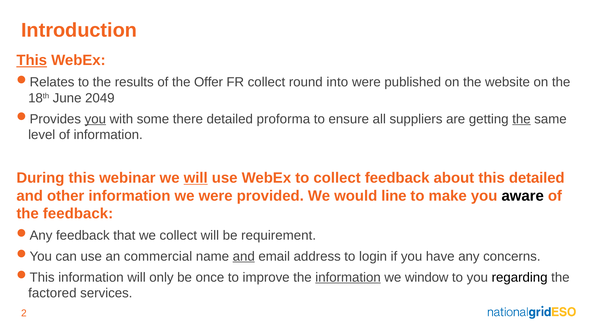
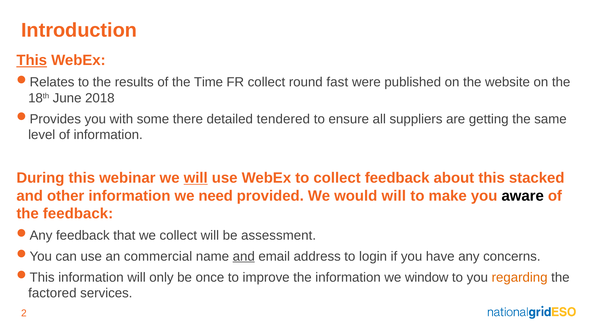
Offer: Offer -> Time (209, 82)
into: into -> fast (337, 82)
2049: 2049 -> 2018 (100, 98)
you underline: present -> none (95, 119)
proforma: proforma -> tendered (283, 119)
the underline: present -> none (521, 119)
this detailed: detailed -> stacked (537, 178)
we were: were -> need (216, 196)
would line: line -> will (394, 196)
requirement: requirement -> assessment (279, 235)
information underline: present -> none (348, 277)
regarding colour: black -> orange (520, 277)
